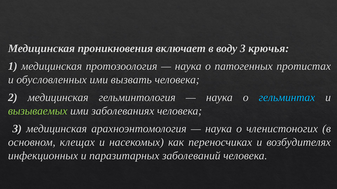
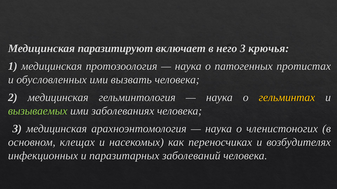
проникновения: проникновения -> паразитируют (115, 49)
воду: воду -> него (227, 49)
гельминтах colour: light blue -> yellow (287, 98)
